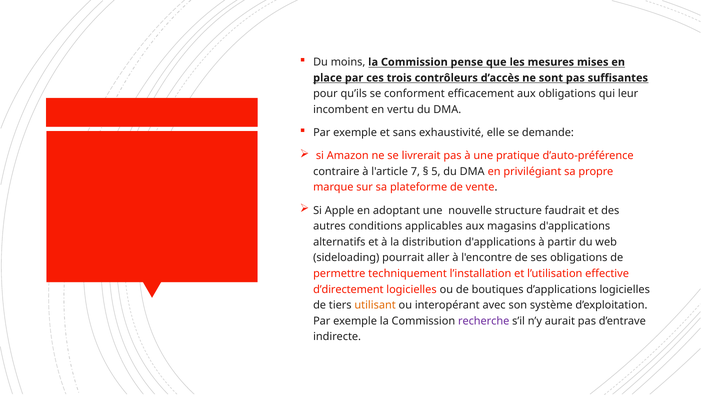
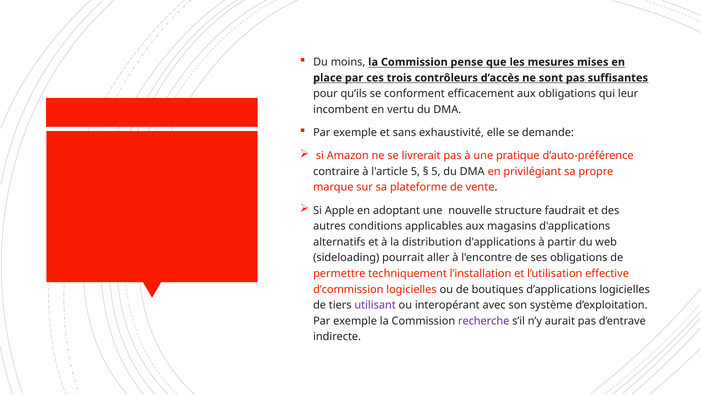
l'article 7: 7 -> 5 (415, 171)
d’directement: d’directement -> d’commission (348, 289)
utilisant colour: orange -> purple (375, 305)
